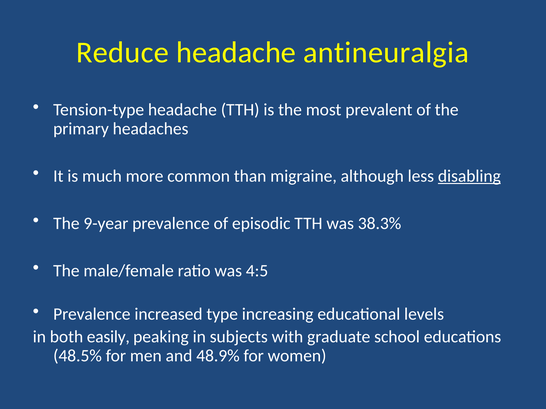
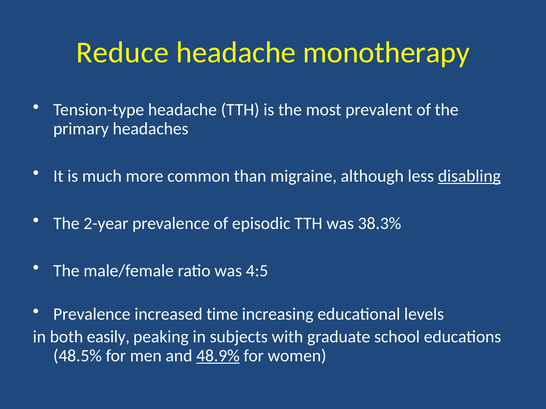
antineuralgia: antineuralgia -> monotherapy (386, 53)
9-year: 9-year -> 2-year (106, 224)
type: type -> time (222, 315)
48.9% underline: none -> present (218, 356)
